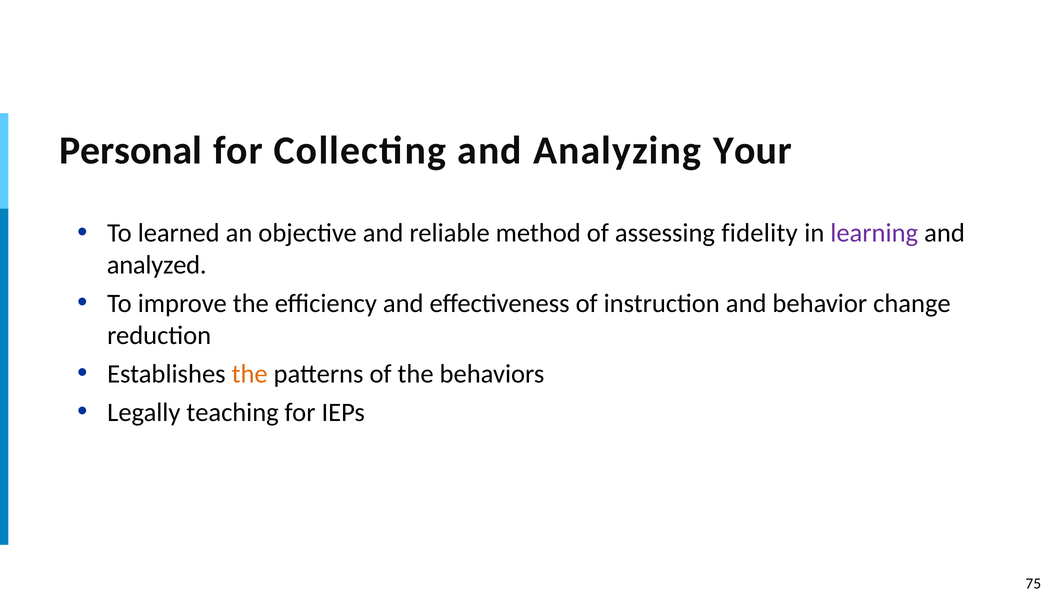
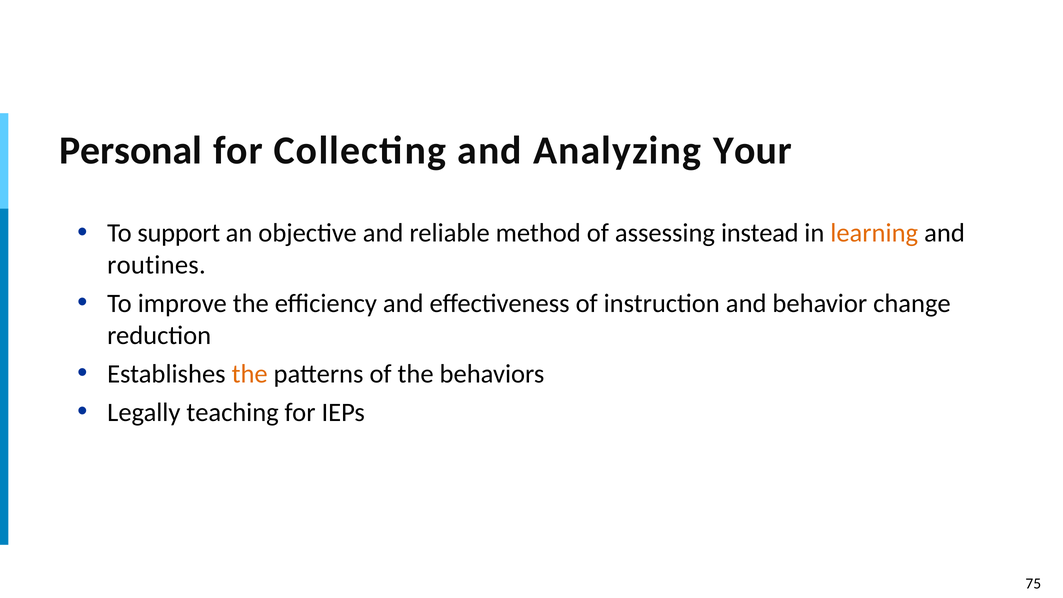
learned: learned -> support (179, 233)
fidelity: fidelity -> instead (760, 233)
learning colour: purple -> orange (874, 233)
analyzed: analyzed -> routines (156, 265)
